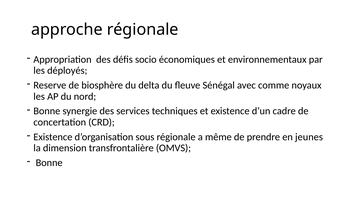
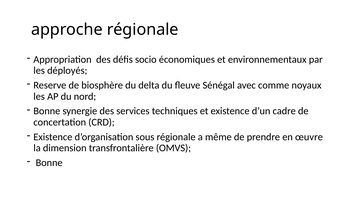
jeunes: jeunes -> œuvre (309, 137)
